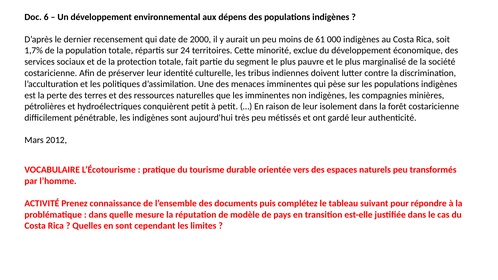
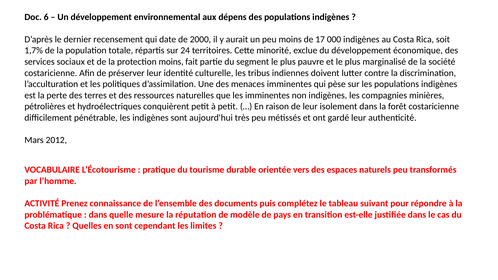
61: 61 -> 17 (320, 39)
protection totale: totale -> moins (171, 62)
